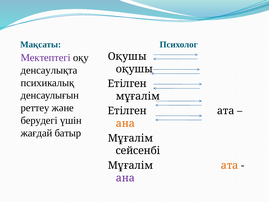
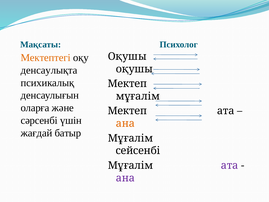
Мектептегі colour: purple -> orange (46, 58)
Етілген: Етілген -> Мектеп (127, 84)
реттеу: реттеу -> оларға (35, 108)
Етілген: Етілген -> Мектеп (127, 111)
берудегі: берудегі -> сәрсенбі (39, 120)
ата colour: orange -> purple (230, 165)
